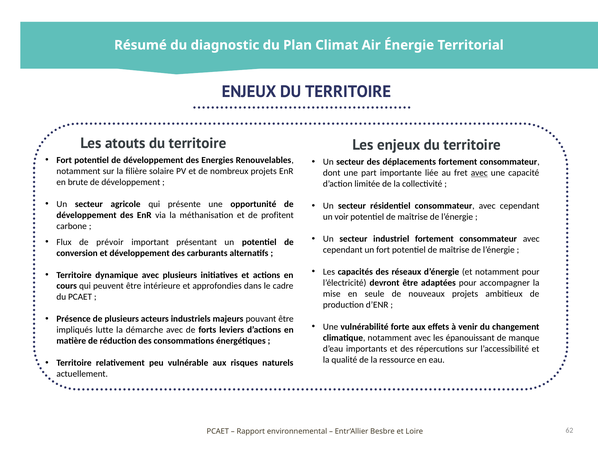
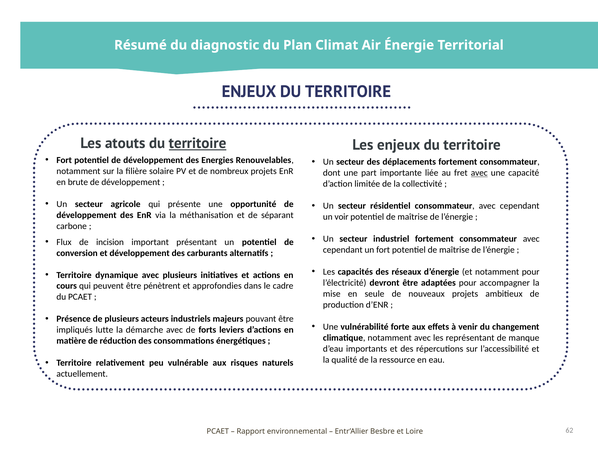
territoire underline: none -> present (198, 143)
profitent: profitent -> séparant (277, 215)
prévoir: prévoir -> incision (110, 242)
intérieure: intérieure -> pénètrent (162, 286)
épanouissant: épanouissant -> représentant (470, 337)
